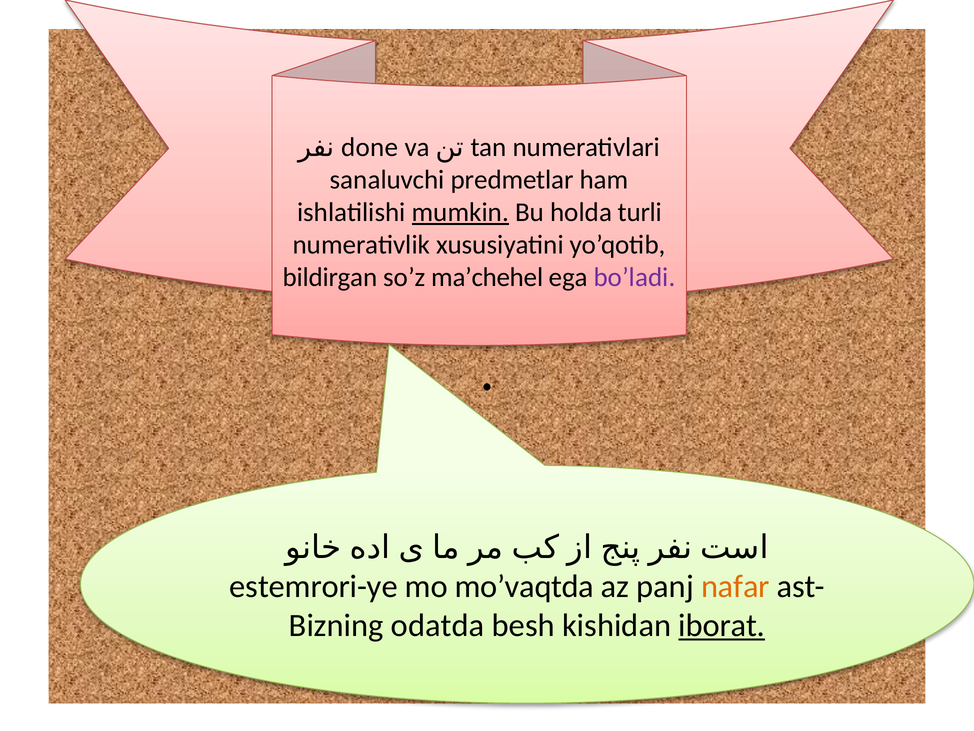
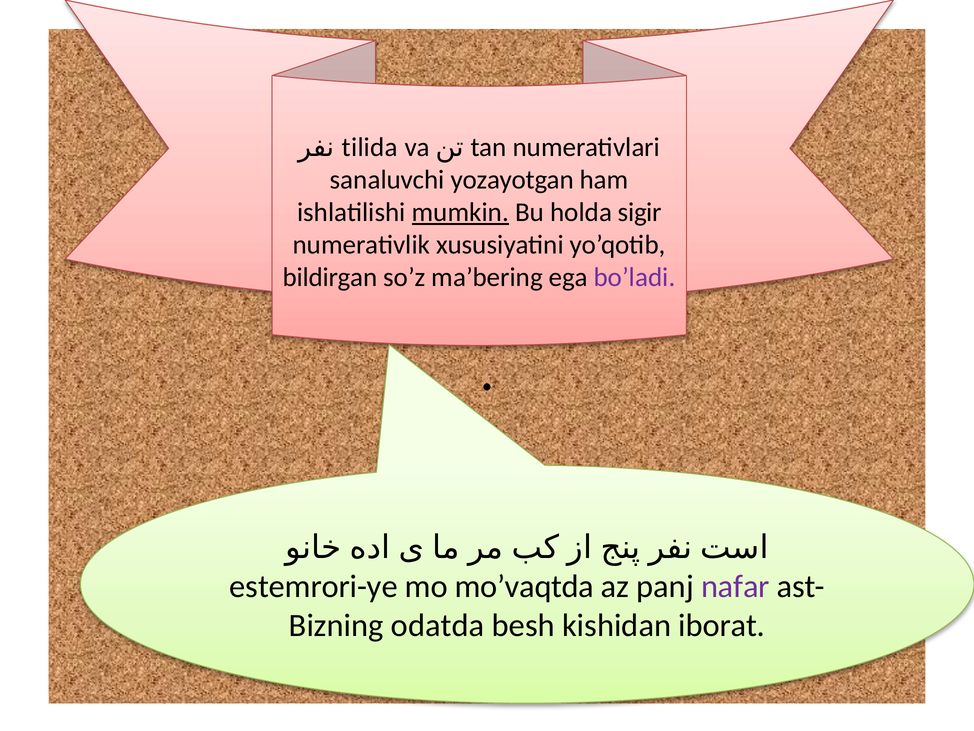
done: done -> tilida (370, 147)
predmetlar: predmetlar -> yozayotgan (512, 180)
turli: turli -> sigir (640, 212)
ma’chehel: ma’chehel -> ma’bering (487, 277)
nafar colour: orange -> purple (735, 586)
iborat underline: present -> none (722, 625)
